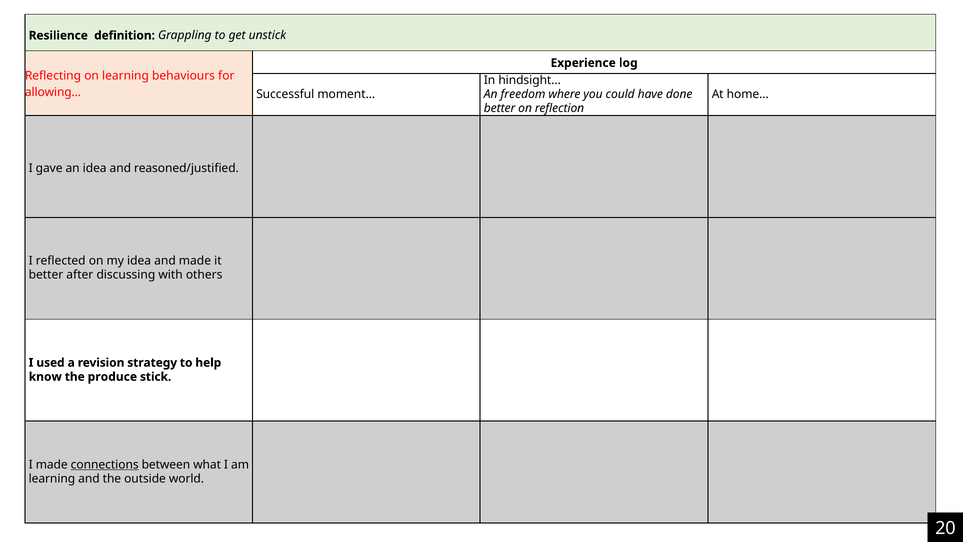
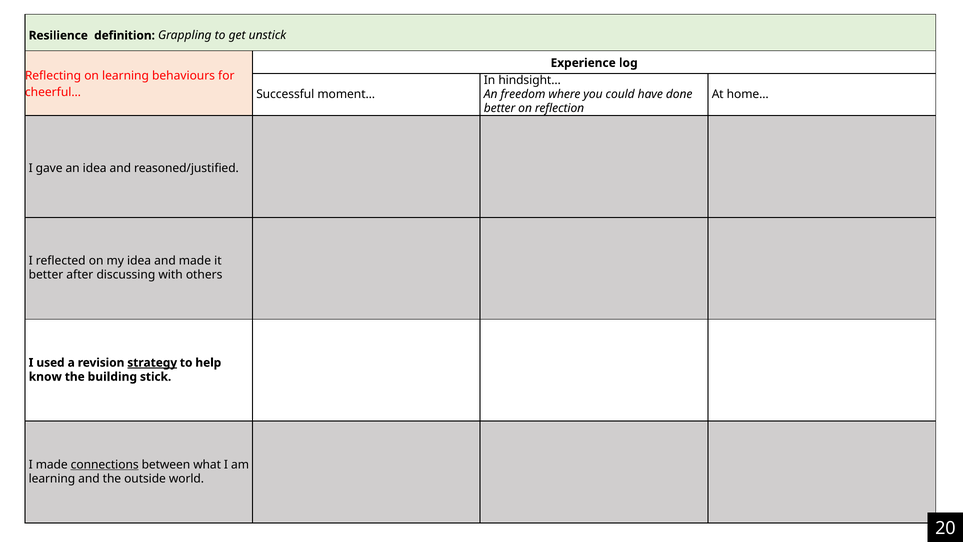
allowing…: allowing… -> cheerful… (53, 92)
strategy underline: none -> present (152, 363)
produce: produce -> building (112, 377)
